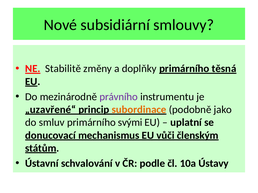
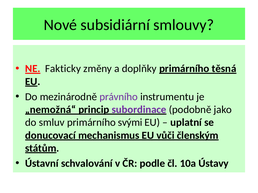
Stabilitě: Stabilitě -> Fakticky (63, 69)
„uzavřené“: „uzavřené“ -> „nemožná“ (51, 110)
subordinace colour: orange -> purple (139, 110)
